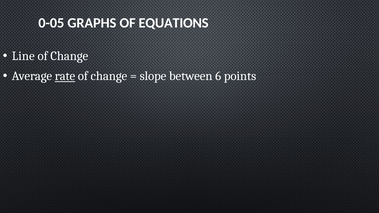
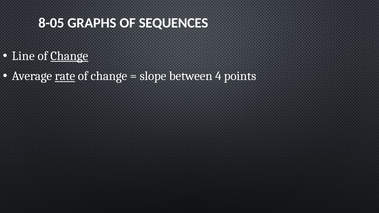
0-05: 0-05 -> 8-05 (51, 23)
EQUATIONS: EQUATIONS -> SEQUENCES (173, 23)
Change underline: none -> present (69, 56)
6: 6 -> 4 (218, 76)
